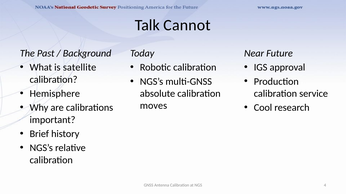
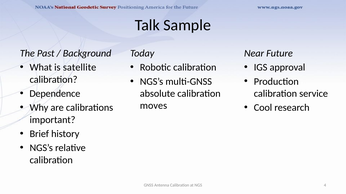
Cannot: Cannot -> Sample (187, 25)
Hemisphere: Hemisphere -> Dependence (55, 94)
